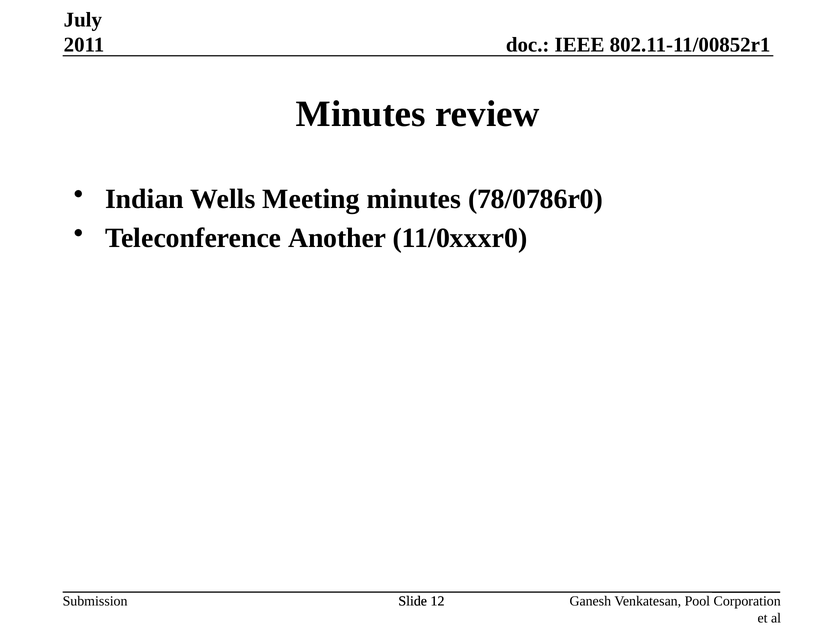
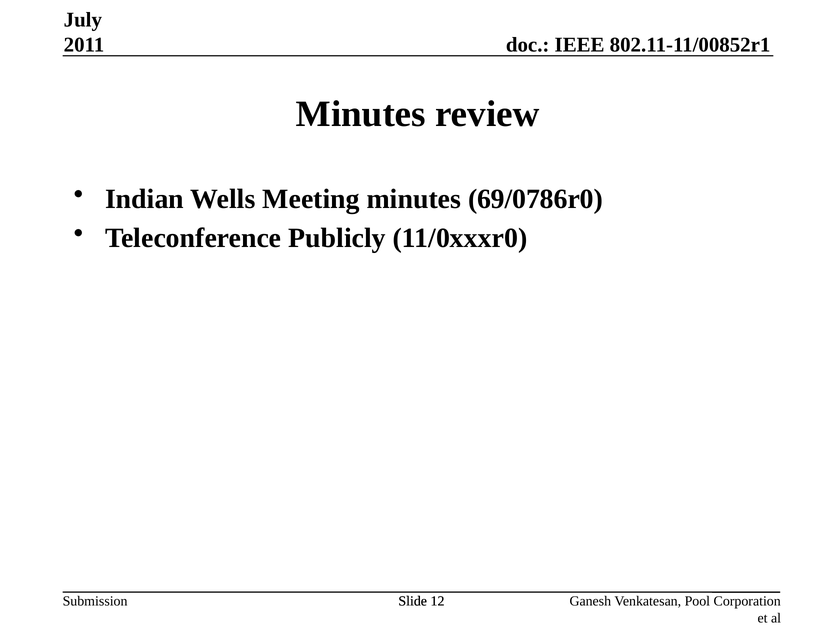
78/0786r0: 78/0786r0 -> 69/0786r0 (535, 199)
Another: Another -> Publicly (337, 238)
